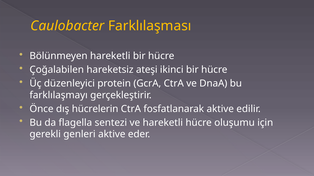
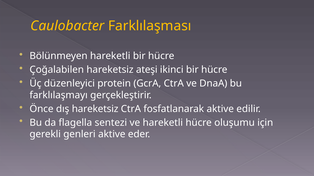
dış hücrelerin: hücrelerin -> hareketsiz (95, 109)
